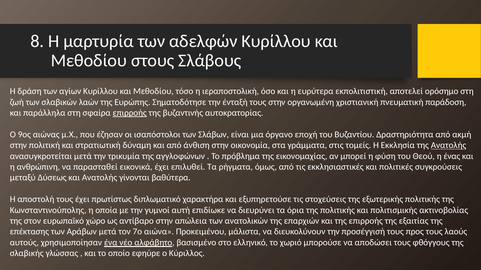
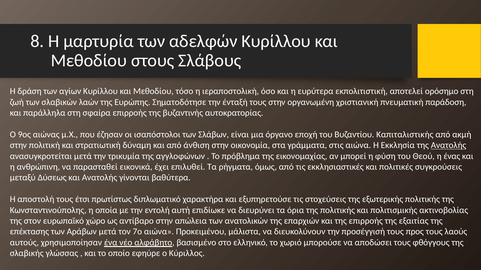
επιρροής underline: present -> none (130, 113)
Δραστηριότητα: Δραστηριότητα -> Καπιταλιστικής (405, 135)
στις τομείς: τομείς -> αιώνα (358, 146)
τους έχει: έχει -> έτσι (82, 200)
γυμνοί: γυμνοί -> εντολή (157, 211)
